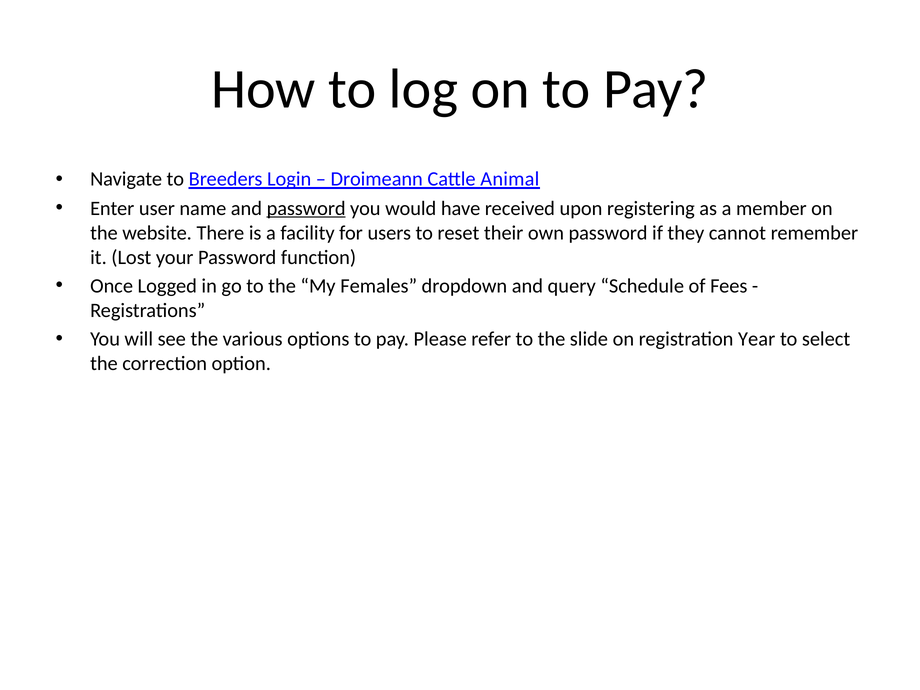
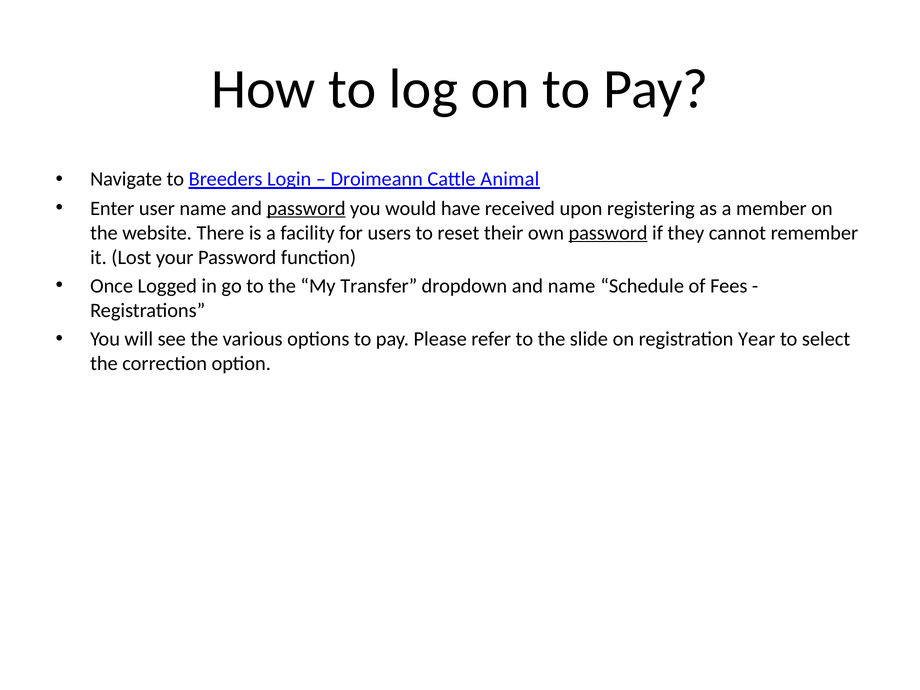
password underline: none -> present (608, 233)
Females: Females -> Transfer (379, 286)
and query: query -> name (572, 286)
